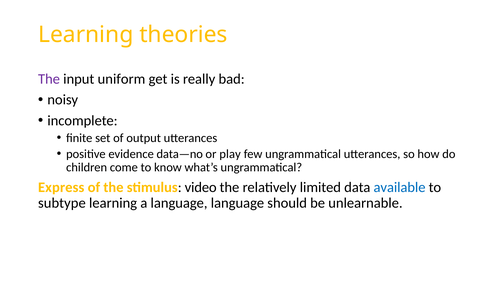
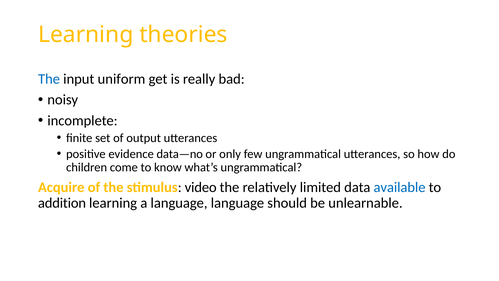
The colour: purple -> blue (49, 79)
play: play -> only (230, 154)
Express: Express -> Acquire (61, 187)
subtype: subtype -> addition (62, 203)
